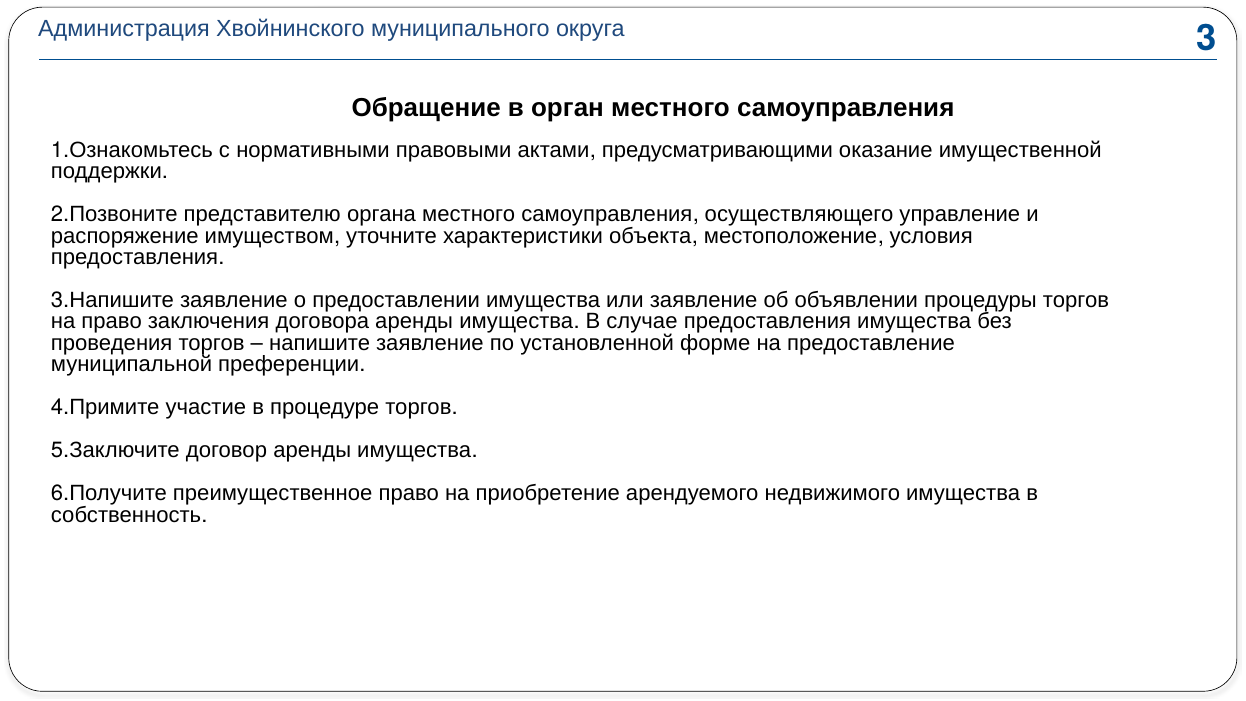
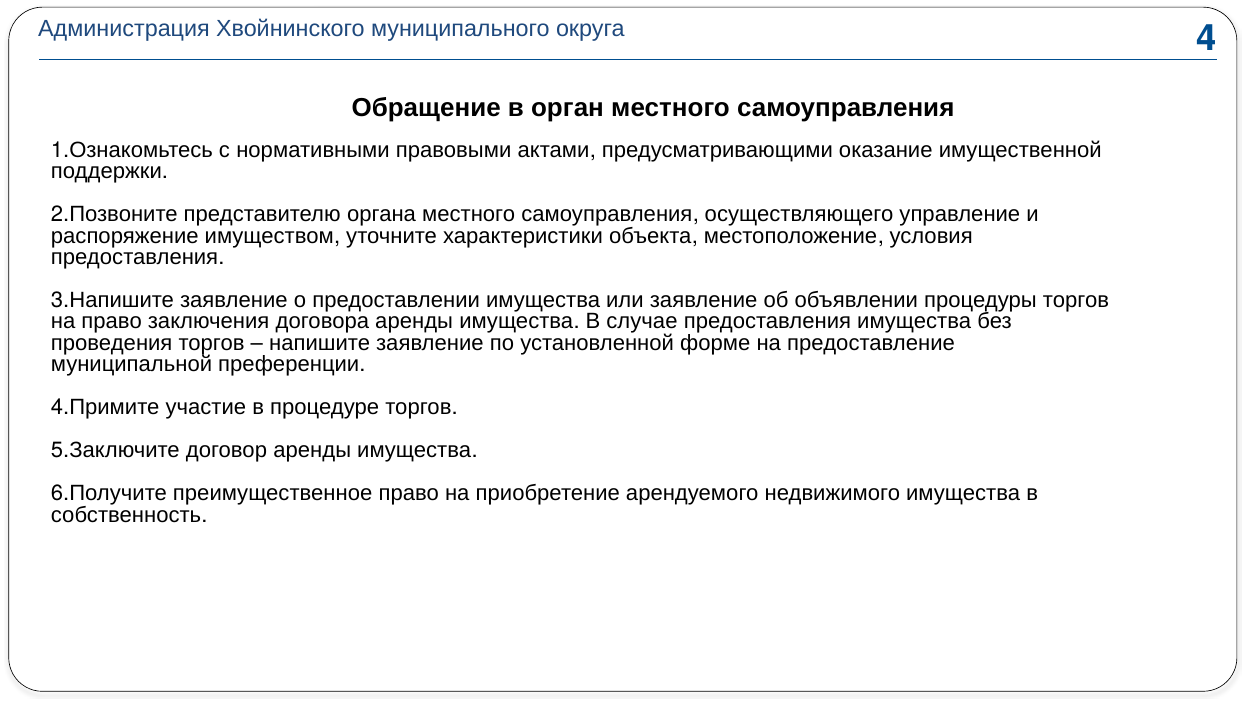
округа 3: 3 -> 4 (1207, 38)
